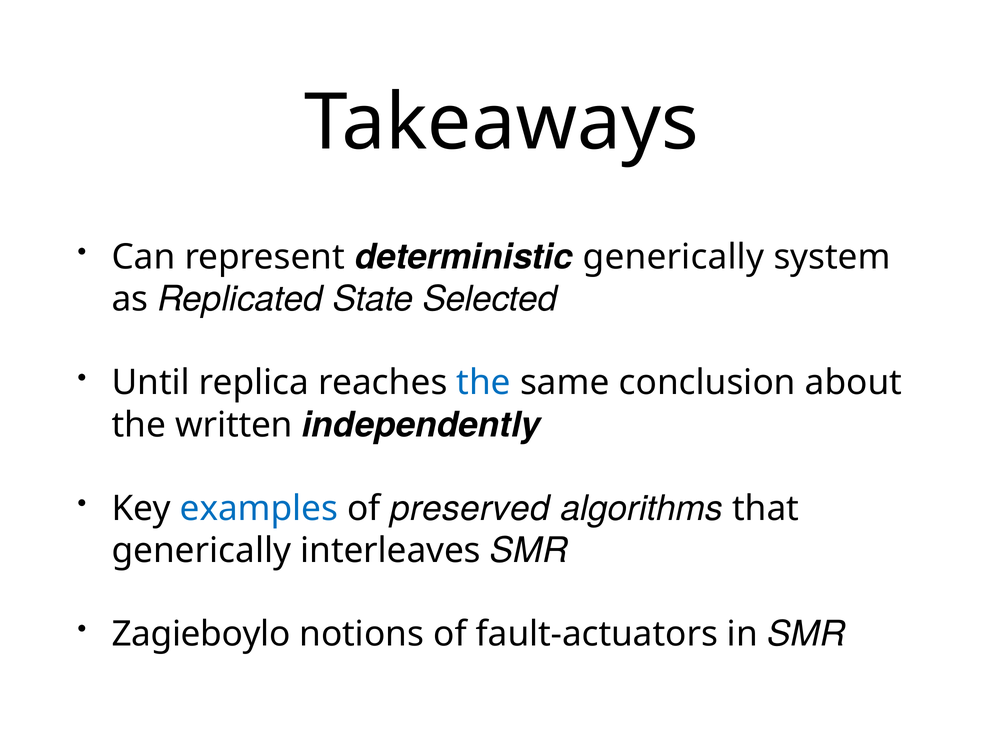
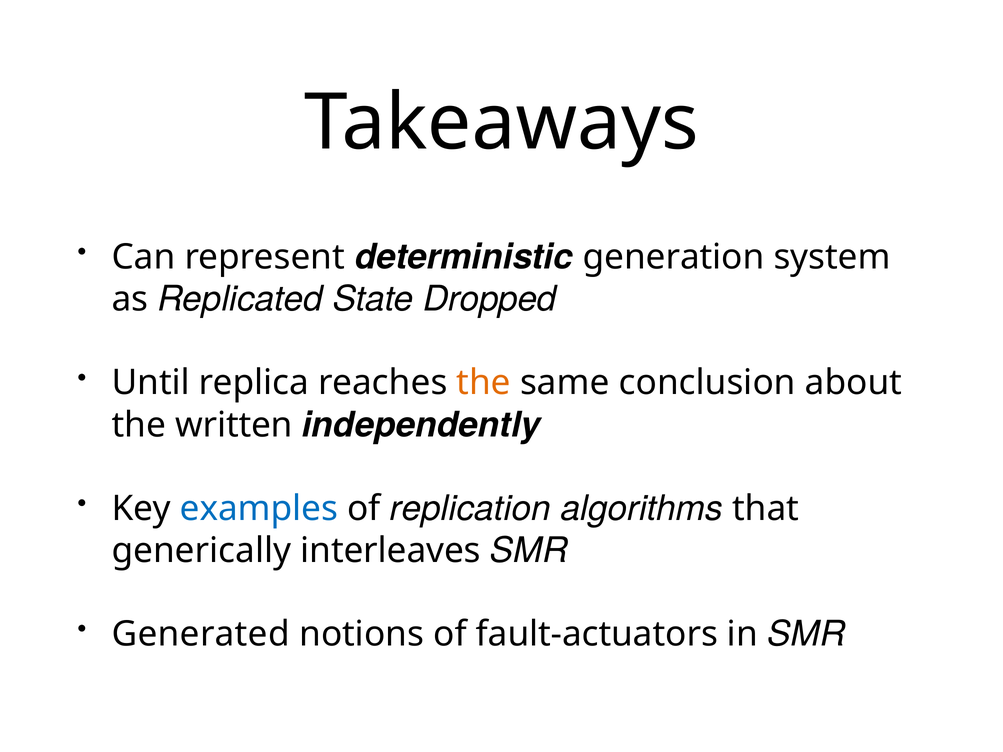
deterministic generically: generically -> generation (674, 257)
Selected: Selected -> Dropped (490, 299)
the colour: blue -> orange (484, 383)
preserved: preserved -> replication (470, 509)
Zagieboylo: Zagieboylo -> Generated (201, 634)
